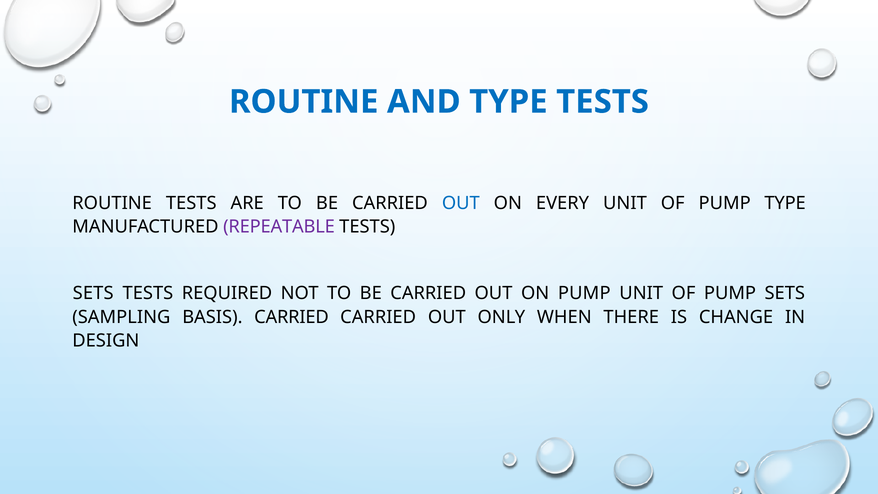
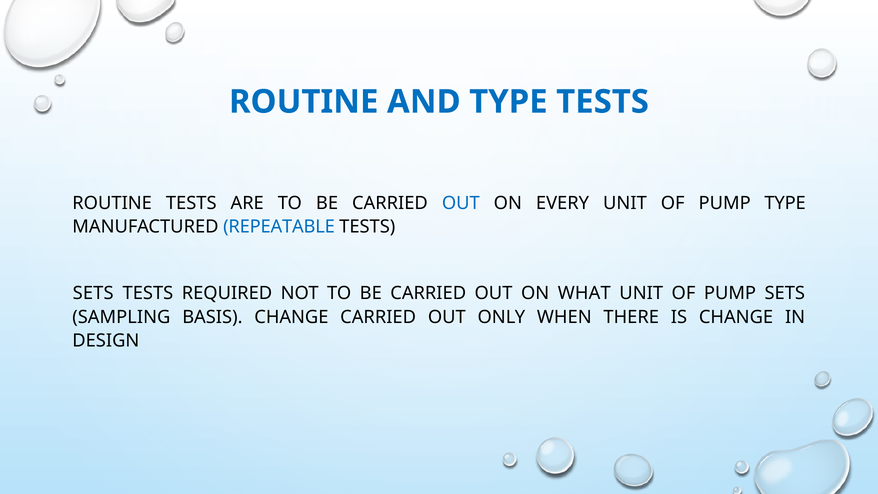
REPEATABLE colour: purple -> blue (279, 227)
ON PUMP: PUMP -> WHAT (584, 293)
BASIS CARRIED: CARRIED -> CHANGE (291, 317)
